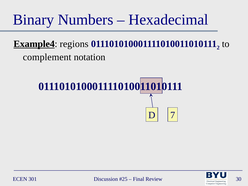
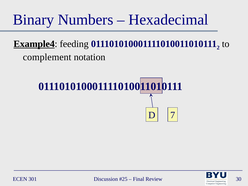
regions: regions -> feeding (74, 44)
